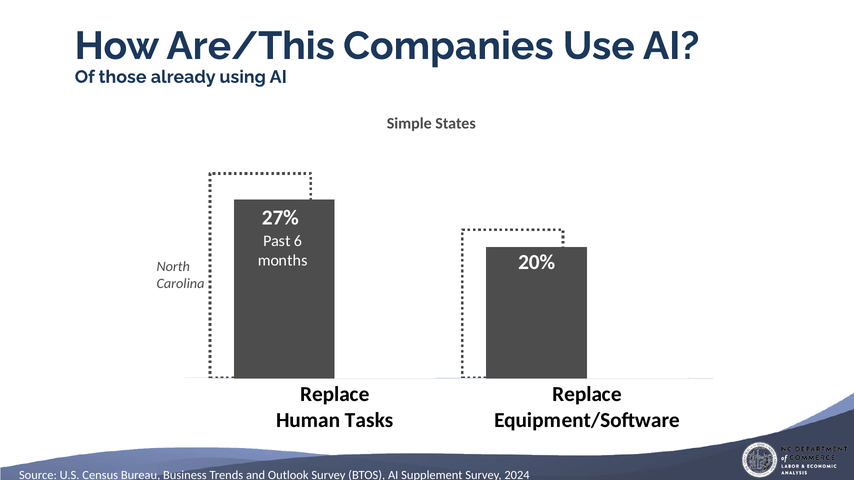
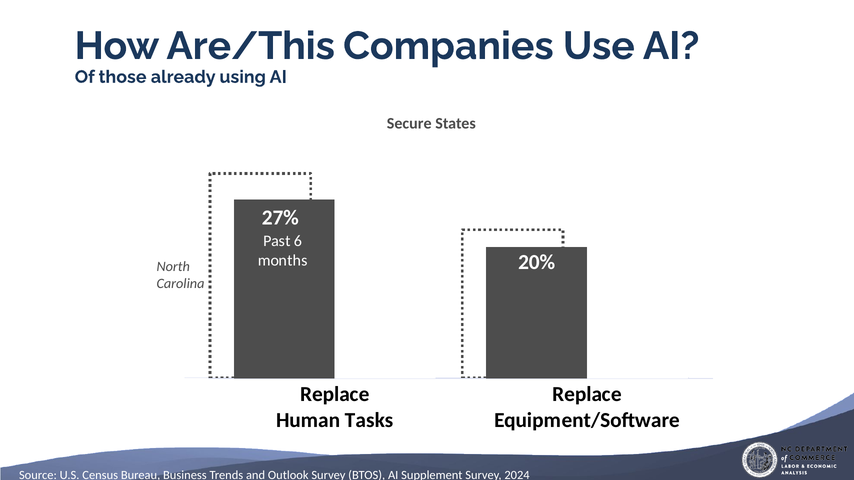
Simple: Simple -> Secure (409, 124)
